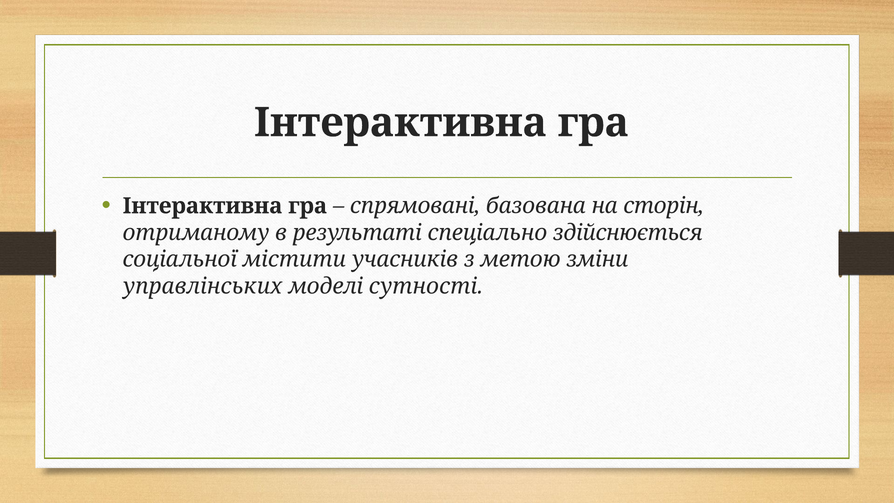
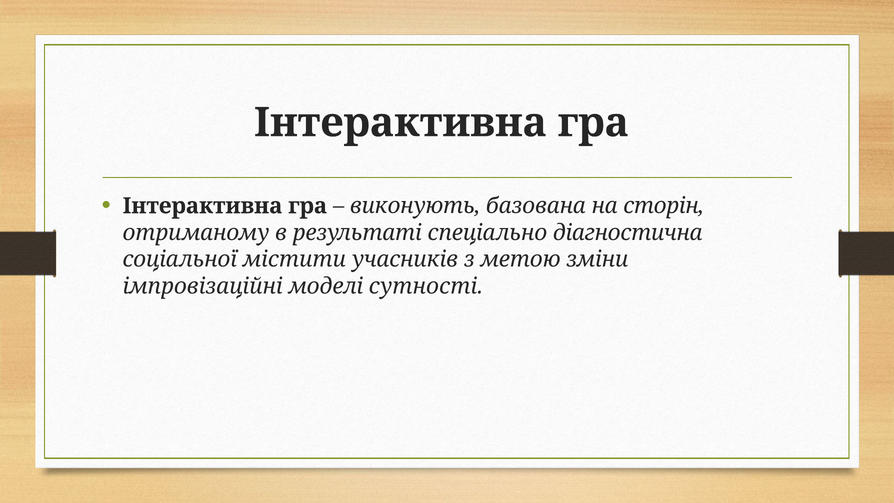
спрямовані: спрямовані -> виконують (415, 206)
здійснюється: здійснюється -> діагностична (628, 233)
управлінських: управлінських -> імпровізаційні (203, 286)
